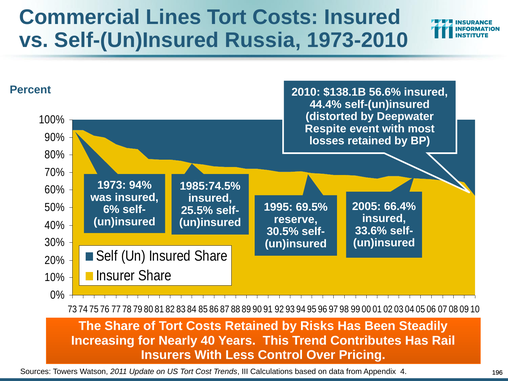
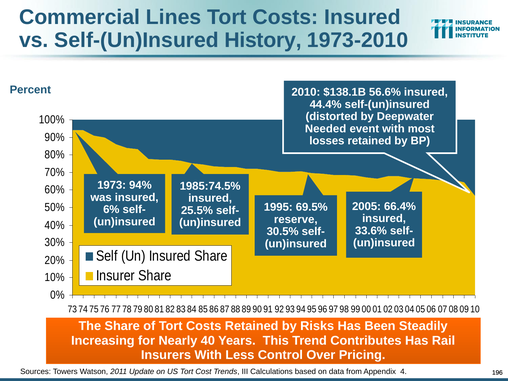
Russia: Russia -> History (263, 40)
Respite: Respite -> Needed (326, 129)
